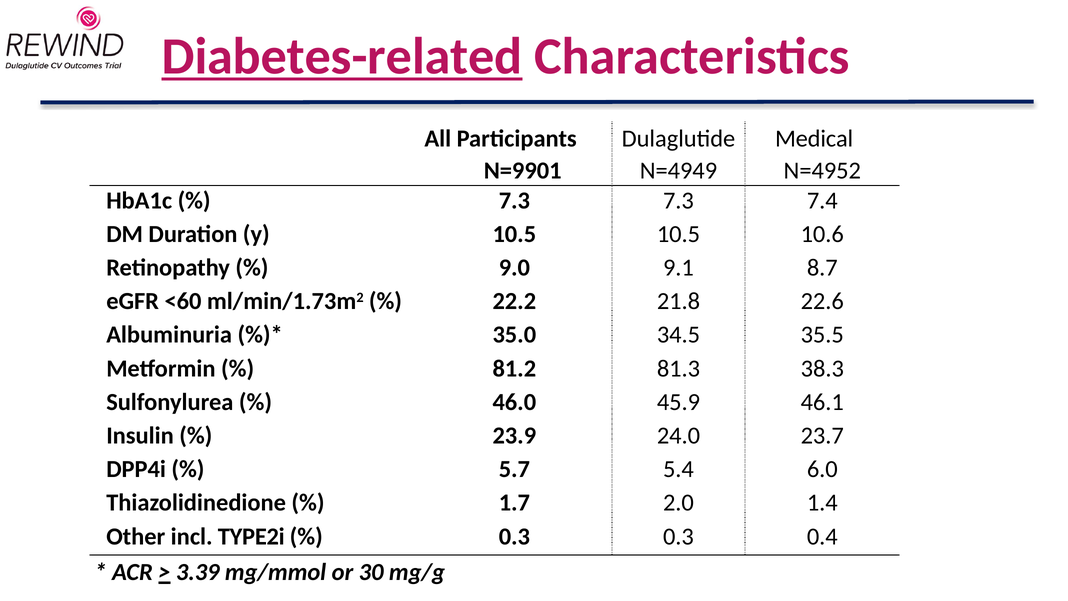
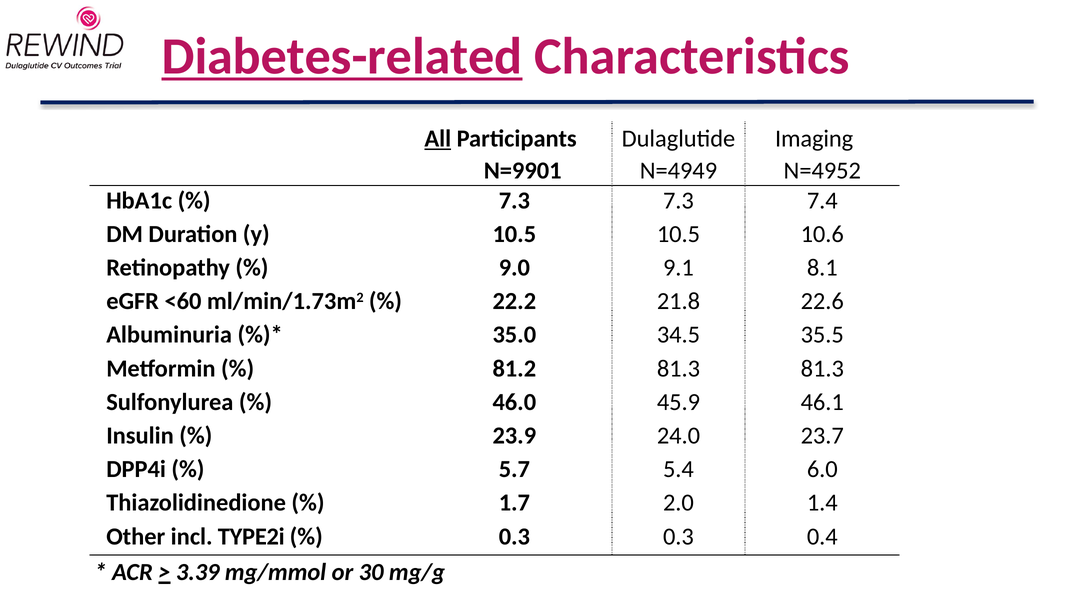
All underline: none -> present (438, 139)
Medical: Medical -> Imaging (814, 139)
8.7: 8.7 -> 8.1 (822, 268)
81.3 38.3: 38.3 -> 81.3 (822, 368)
